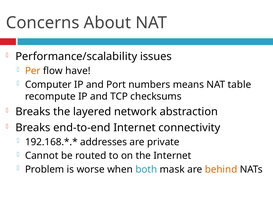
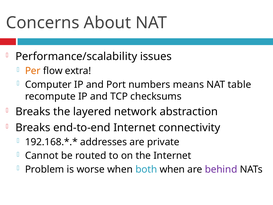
have: have -> extra (78, 71)
both mask: mask -> when (172, 169)
behind colour: orange -> purple (221, 169)
